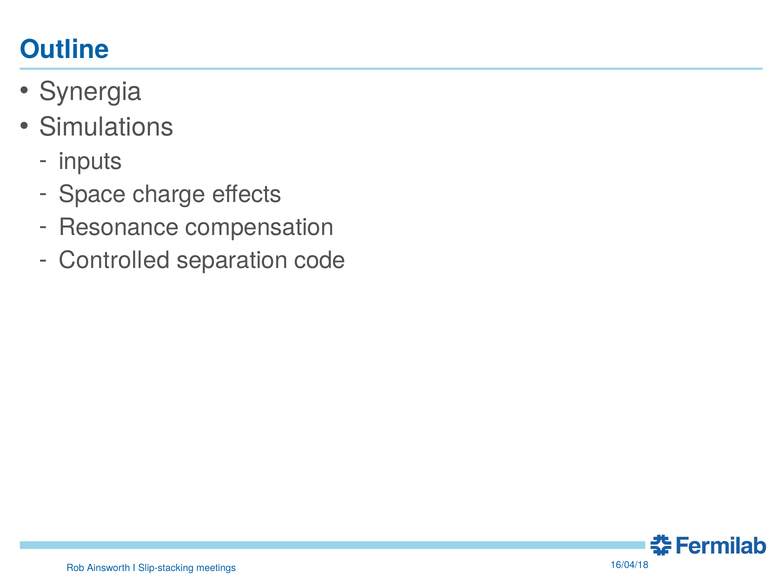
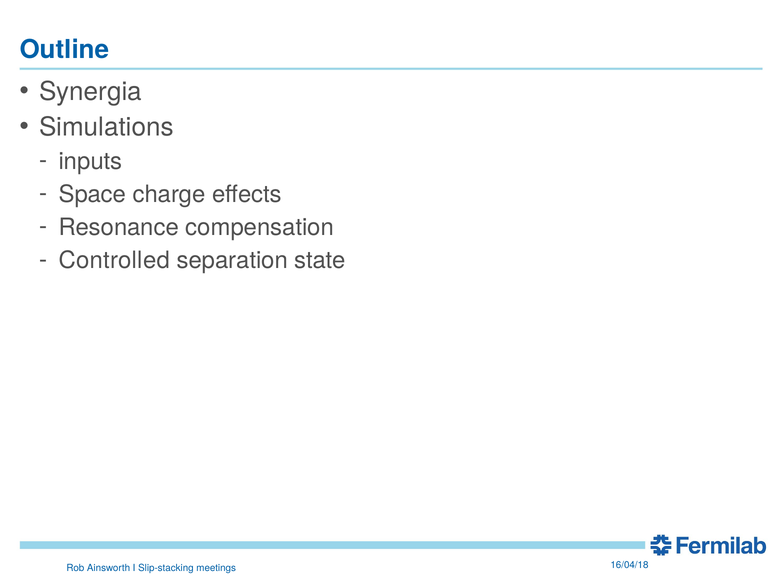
code: code -> state (320, 260)
